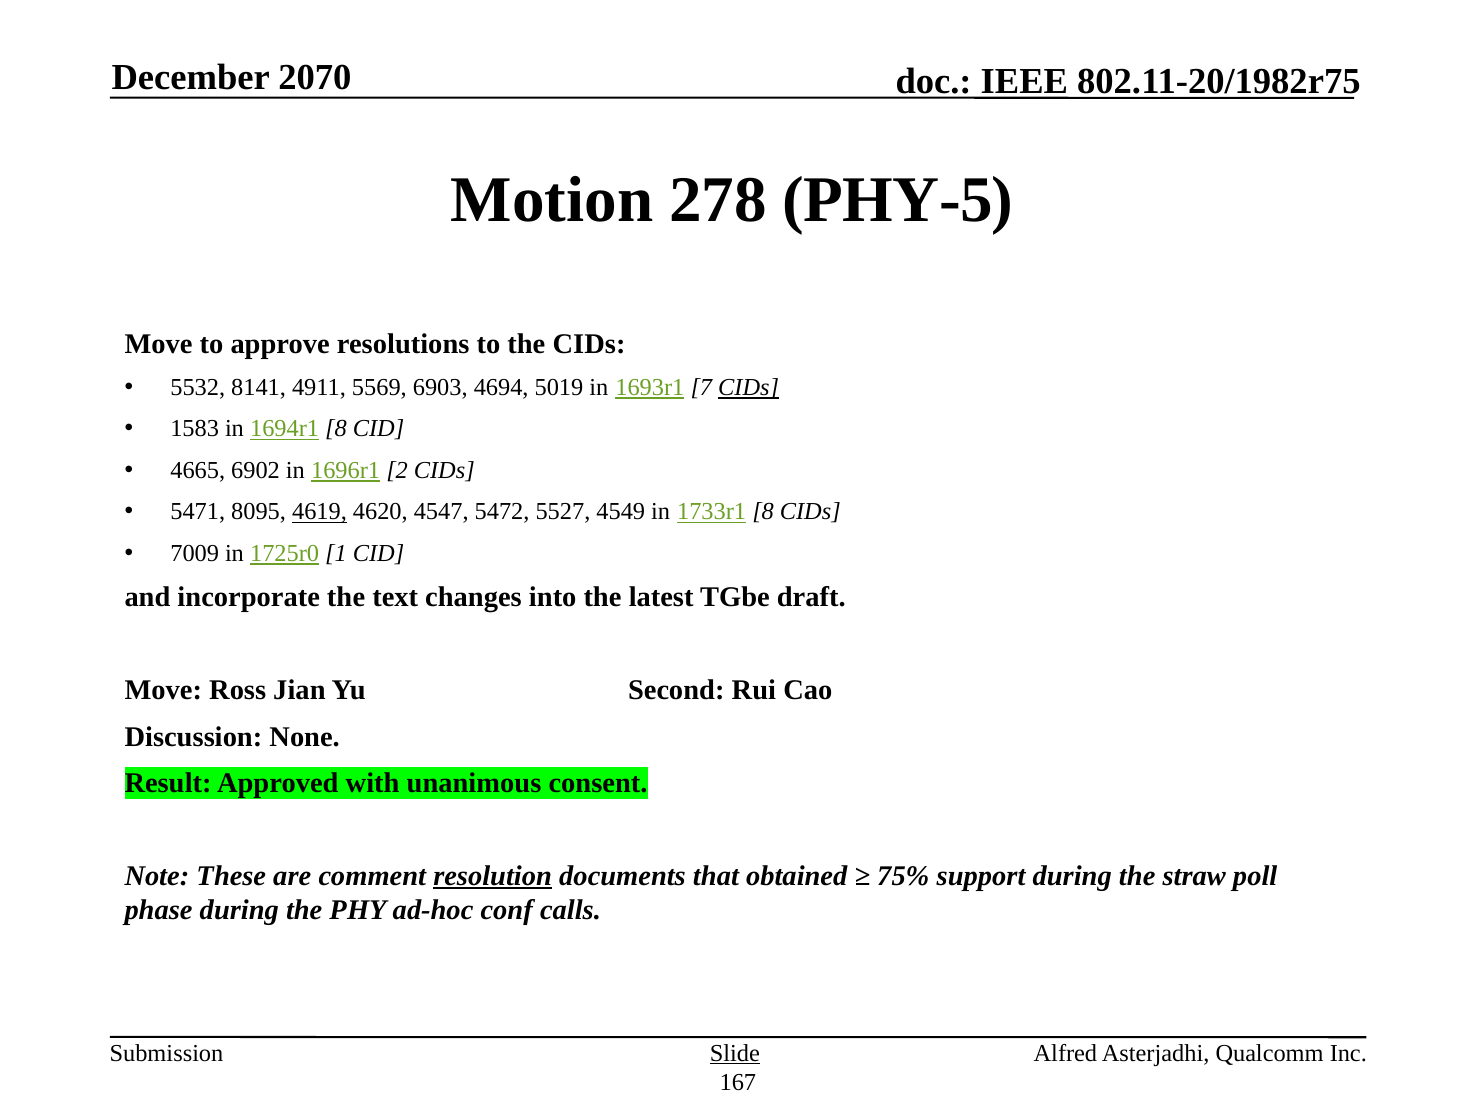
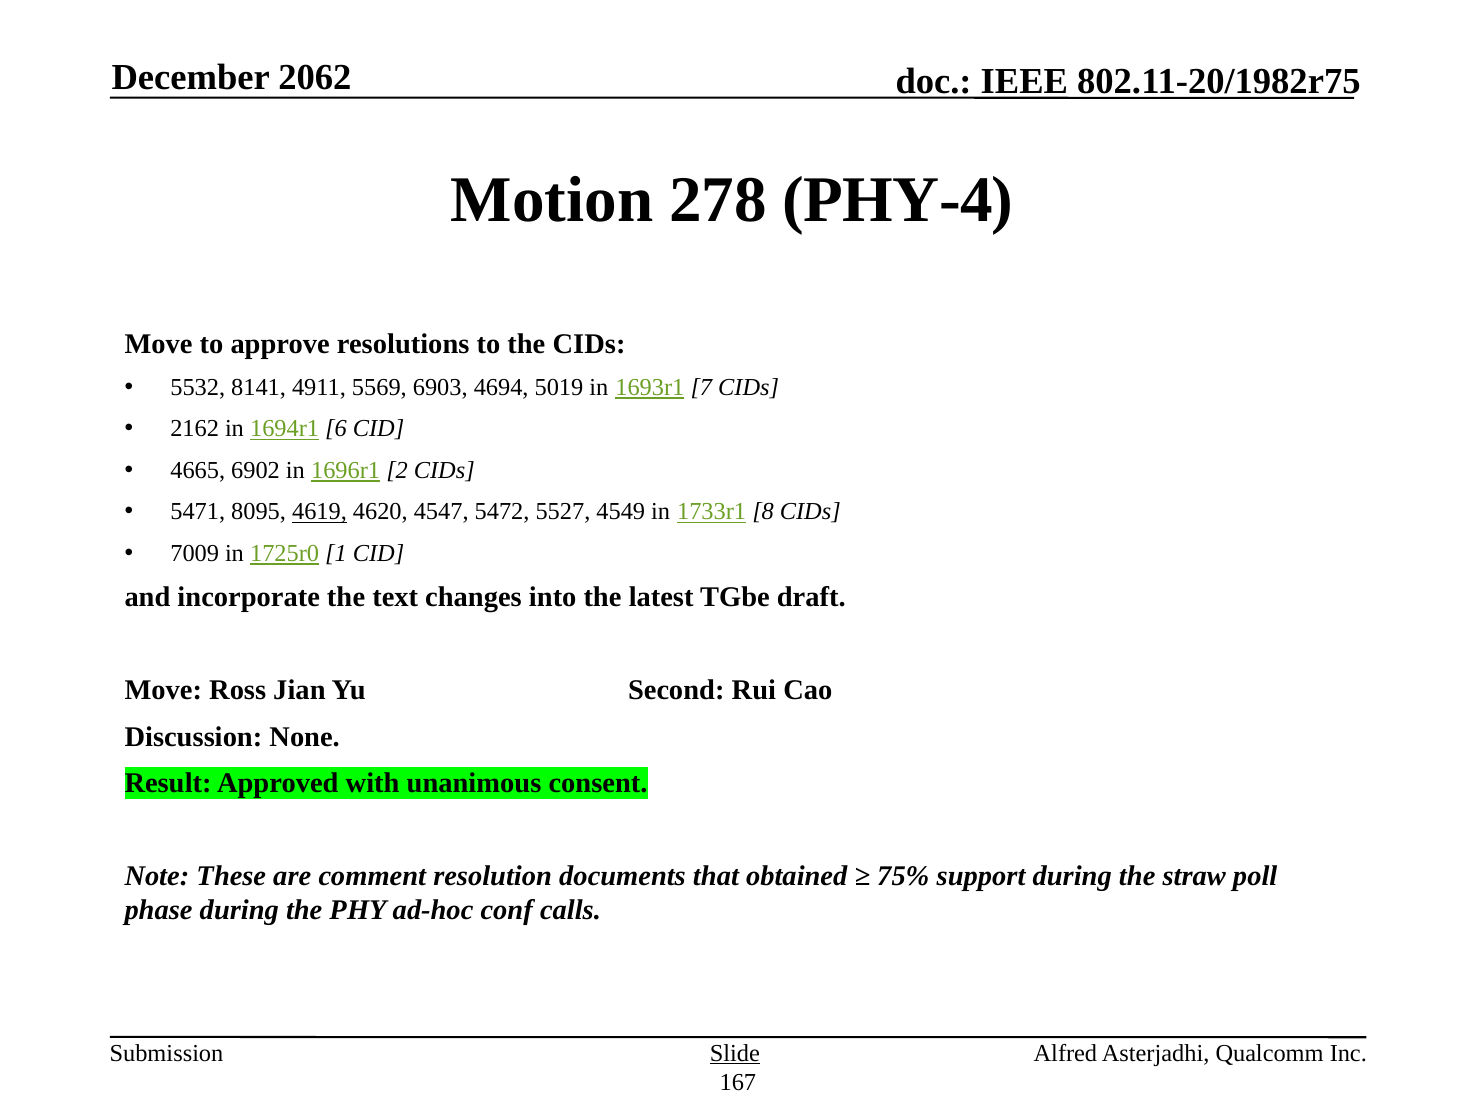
2070: 2070 -> 2062 (315, 78)
PHY-5: PHY-5 -> PHY-4 (898, 200)
CIDs underline: present -> none (749, 387)
1583: 1583 -> 2162 (195, 429)
1694r1 8: 8 -> 6 (336, 429)
resolution underline: present -> none (493, 876)
